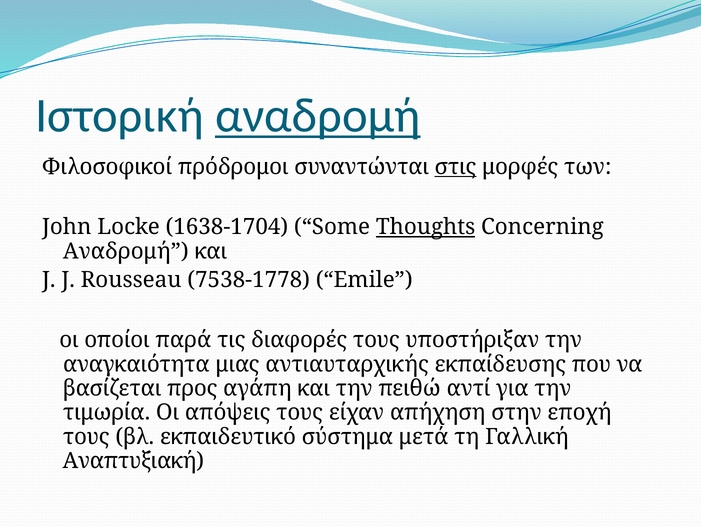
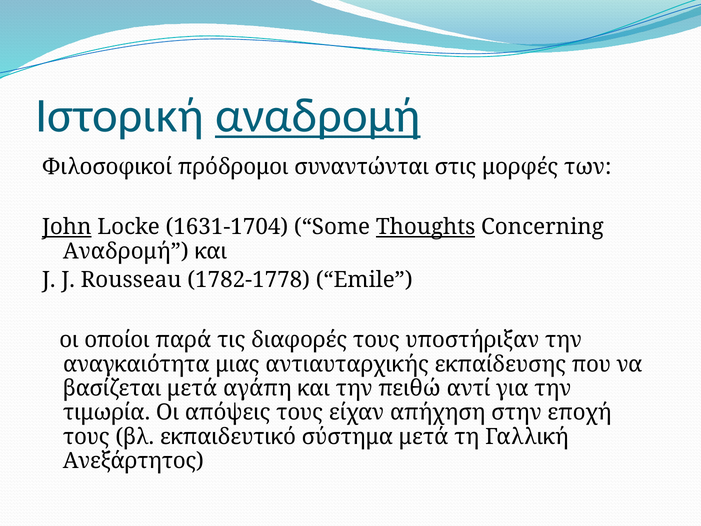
στις underline: present -> none (456, 167)
John underline: none -> present (67, 227)
1638-1704: 1638-1704 -> 1631-1704 (227, 227)
7538-1778: 7538-1778 -> 1782-1778 (249, 280)
βασίζεται προς: προς -> μετά (192, 388)
Αναπτυξιακή: Αναπτυξιακή -> Ανεξάρτητος (133, 461)
